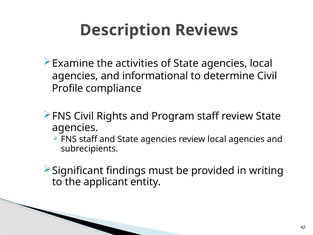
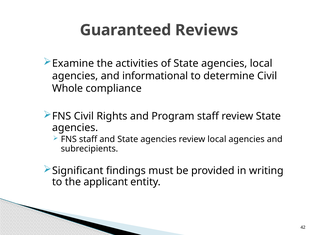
Description: Description -> Guaranteed (126, 30)
Profile: Profile -> Whole (68, 88)
